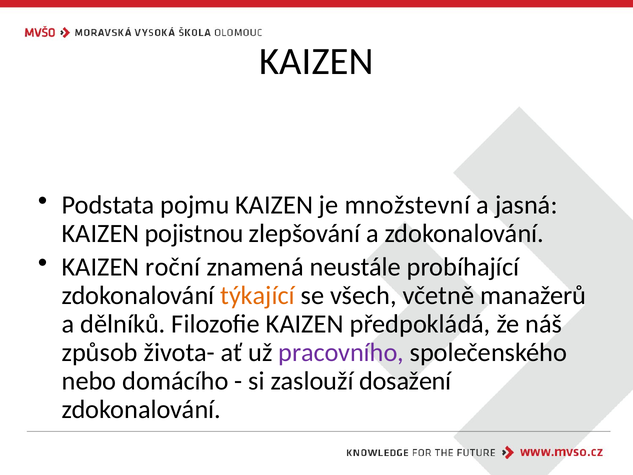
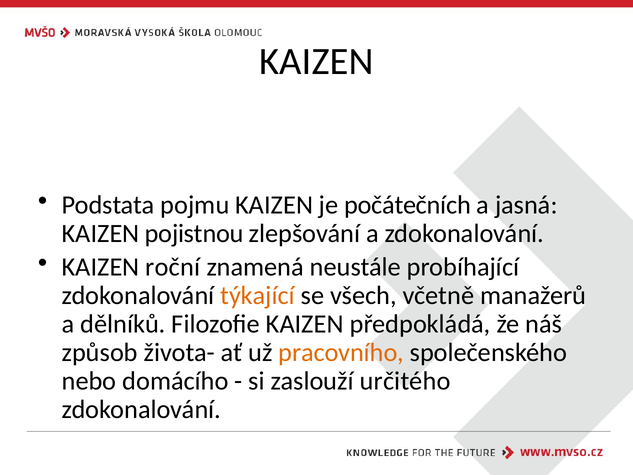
množstevní: množstevní -> počátečních (408, 205)
pracovního colour: purple -> orange (341, 353)
dosažení: dosažení -> určitého (405, 381)
